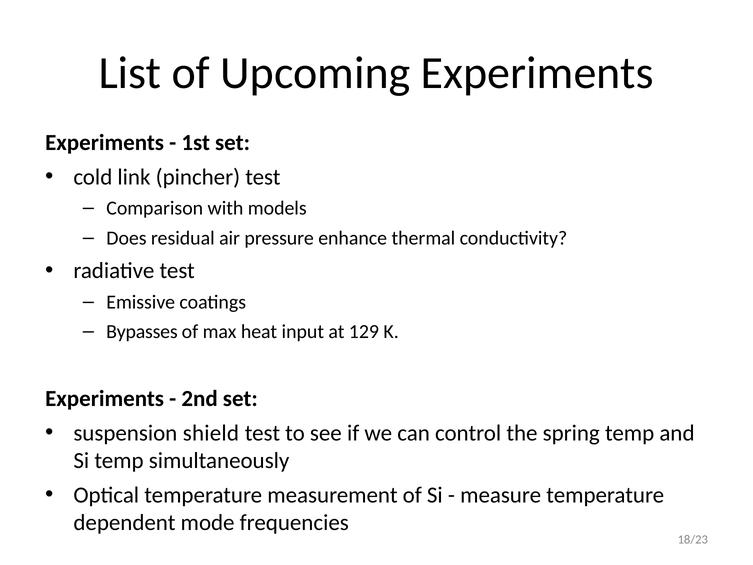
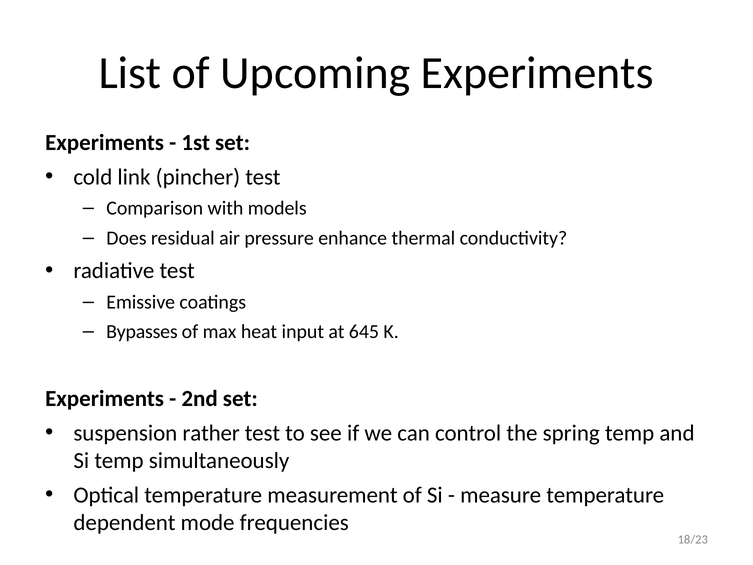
129: 129 -> 645 (364, 332)
shield: shield -> rather (211, 433)
